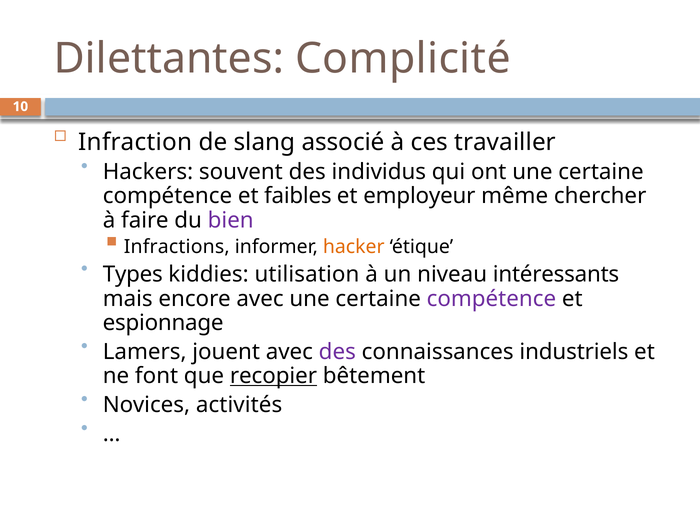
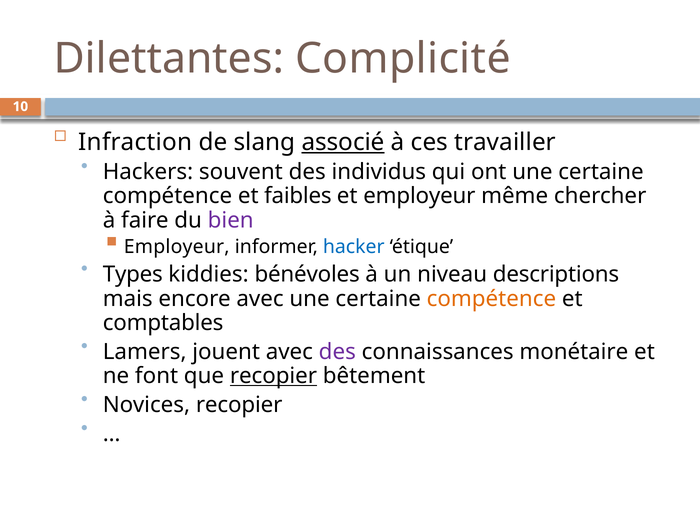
associé underline: none -> present (343, 142)
Infractions: Infractions -> Employeur (177, 247)
hacker colour: orange -> blue (354, 247)
utilisation: utilisation -> bénévoles (307, 275)
intéressants: intéressants -> descriptions (556, 275)
compétence colour: purple -> orange (491, 299)
espionnage: espionnage -> comptables (163, 323)
industriels: industriels -> monétaire (574, 352)
Novices activités: activités -> recopier (239, 405)
